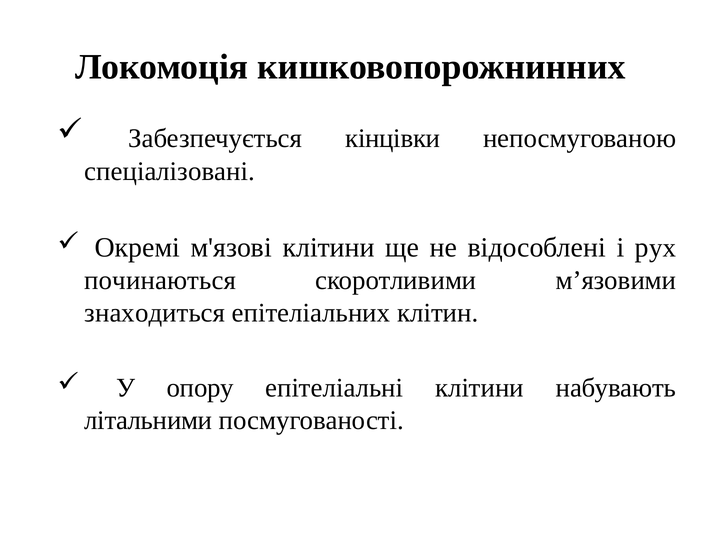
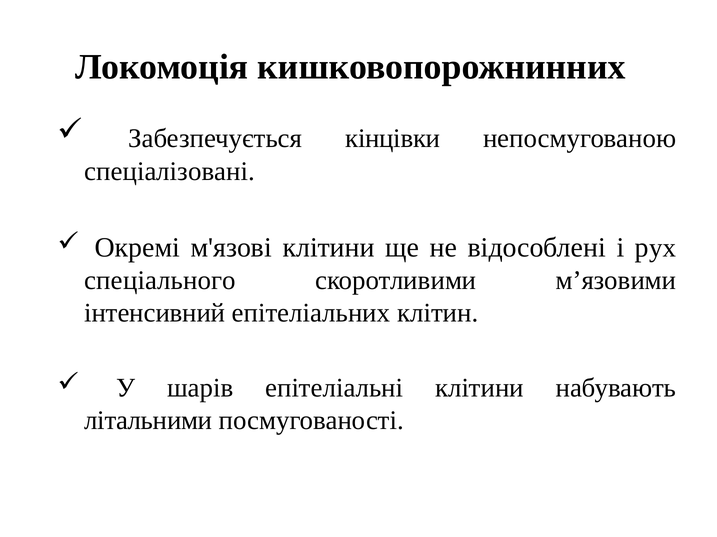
починаються: починаються -> спеціального (160, 281)
знаходиться: знаходиться -> інтенсивний (155, 313)
опору: опору -> шарів (200, 389)
